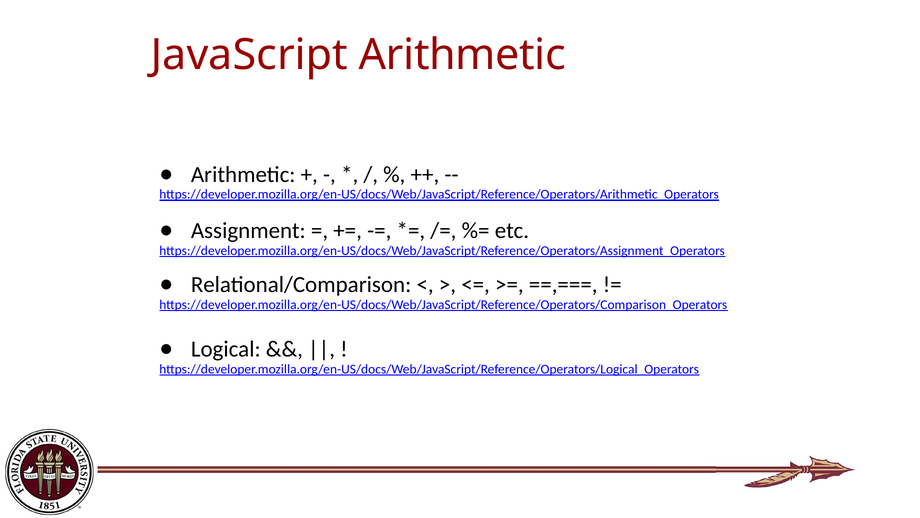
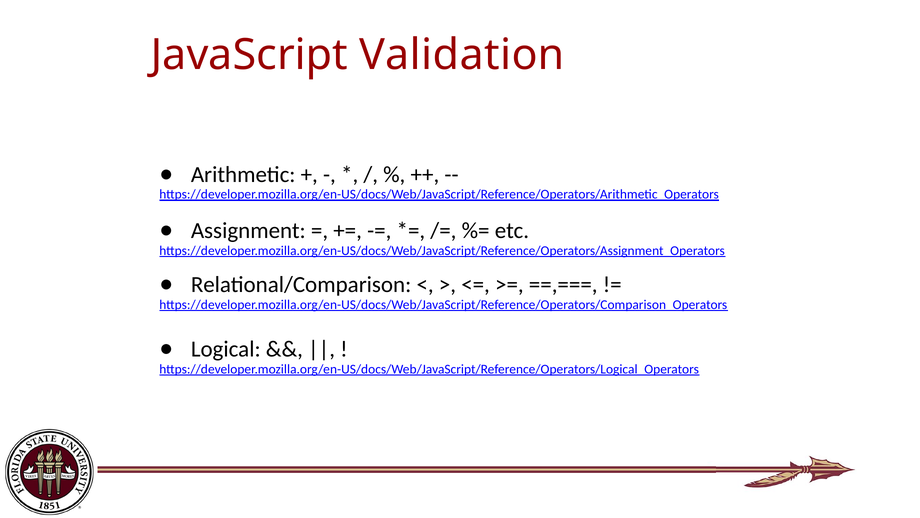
JavaScript Arithmetic: Arithmetic -> Validation (462, 55)
